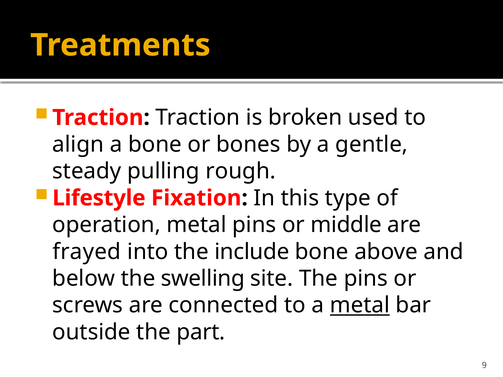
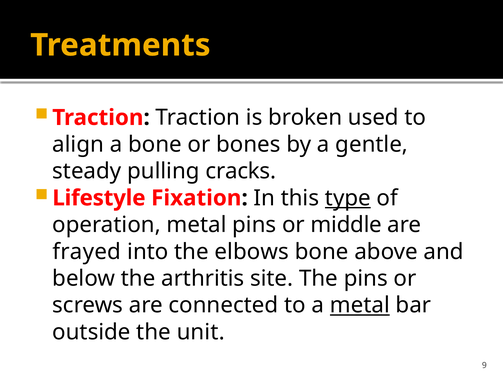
rough: rough -> cracks (241, 171)
type underline: none -> present (348, 198)
include: include -> elbows (252, 252)
swelling: swelling -> arthritis (203, 279)
part: part -> unit (201, 332)
